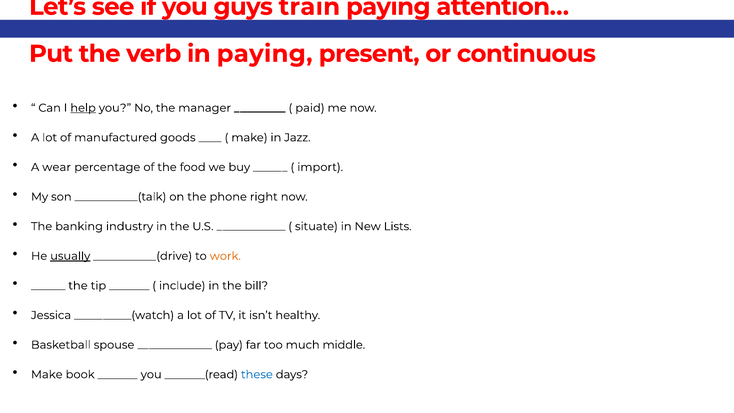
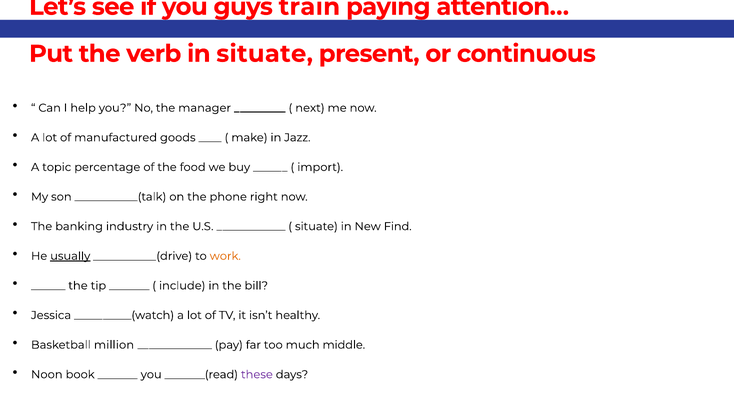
in paying: paying -> situate (265, 54)
help underline: present -> none (83, 108)
paid: paid -> next (310, 108)
wear: wear -> topic (57, 167)
Lists: Lists -> Find (398, 226)
spouse: spouse -> million (114, 345)
Make: Make -> Noon (47, 374)
these colour: blue -> purple (257, 374)
